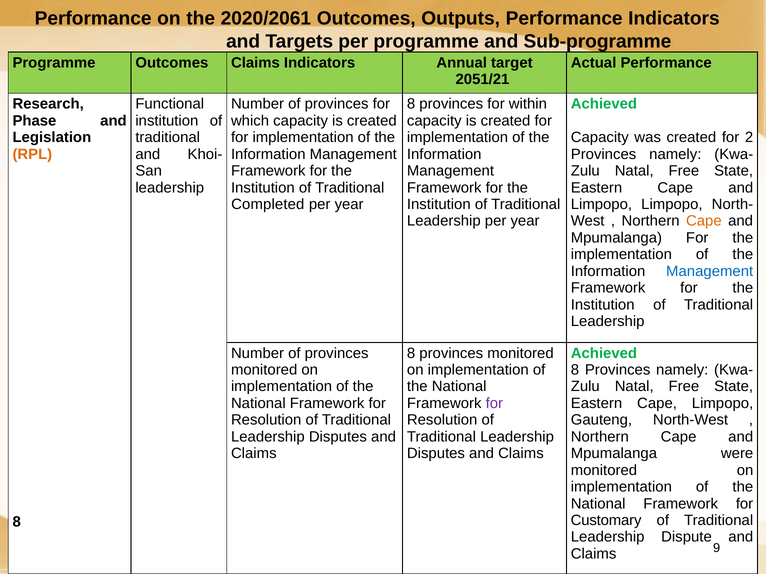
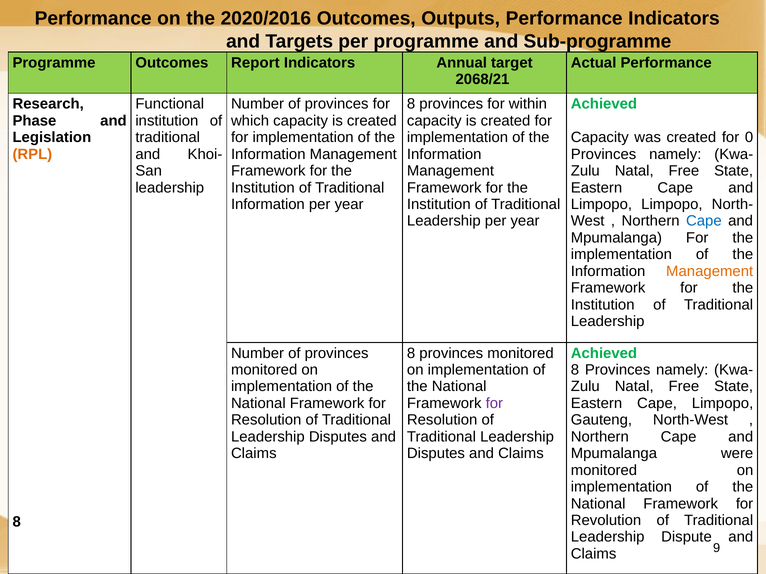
2020/2061: 2020/2061 -> 2020/2016 (266, 19)
Outcomes Claims: Claims -> Report (255, 63)
2051/21: 2051/21 -> 2068/21 (482, 79)
2: 2 -> 0 (749, 138)
Completed: Completed -> Information (268, 205)
Cape colour: orange -> blue (704, 221)
Management colour: blue -> orange (710, 271)
Customary: Customary -> Revolution (606, 521)
